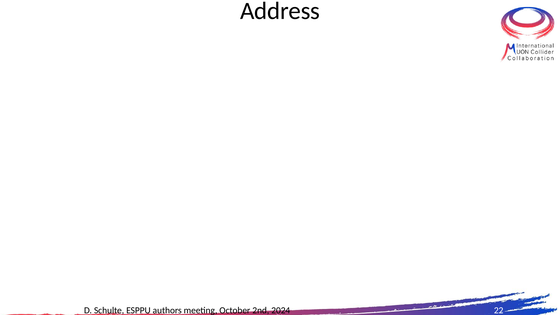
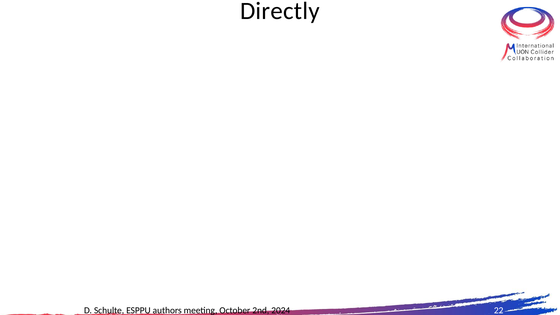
Address: Address -> Directly (280, 11)
